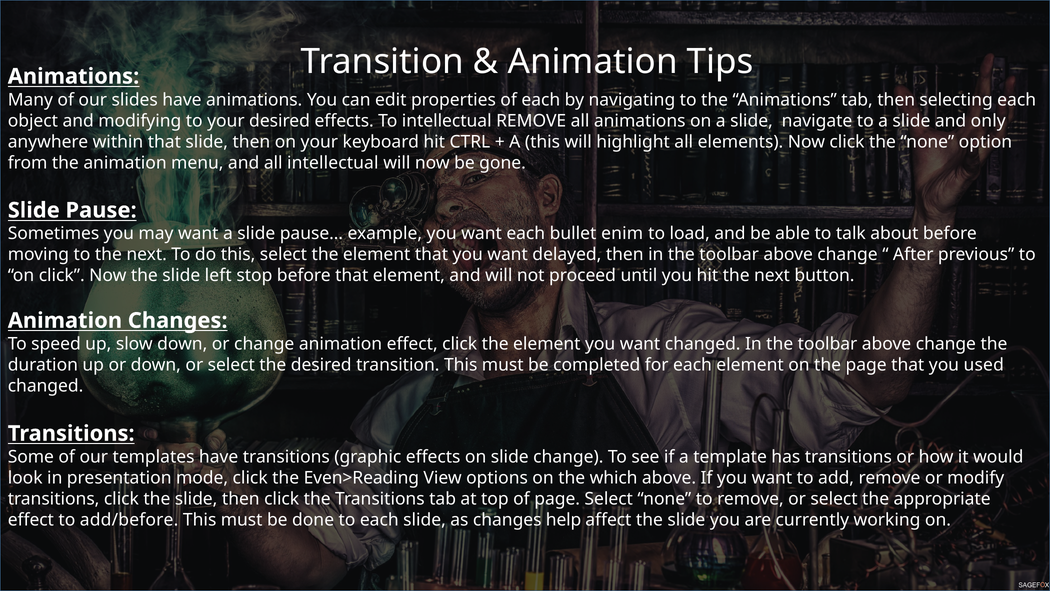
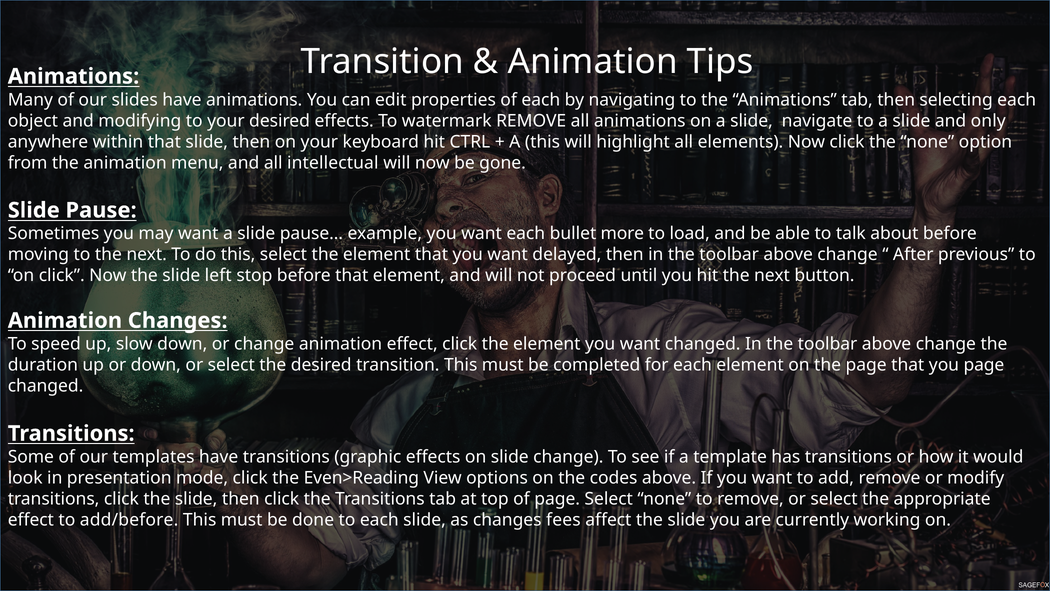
To intellectual: intellectual -> watermark (447, 121)
enim: enim -> more (622, 234)
you used: used -> page (984, 365)
which: which -> codes (614, 478)
help: help -> fees (563, 520)
